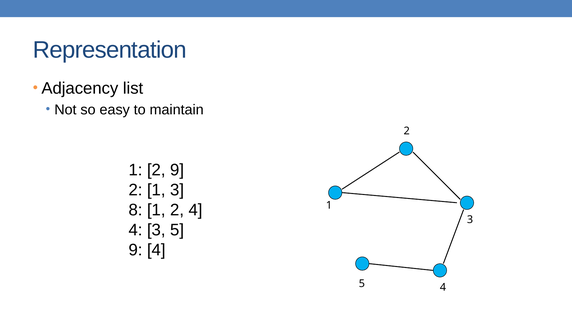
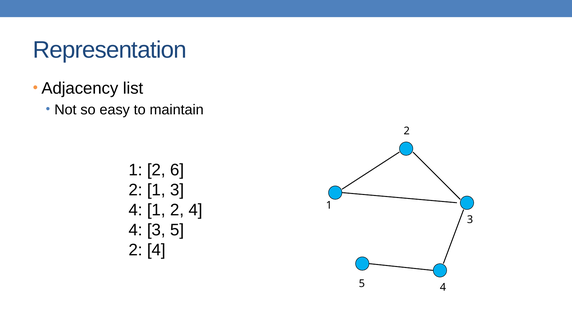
2 9: 9 -> 6 (177, 170)
8: 8 -> 4 (135, 210)
9: 9 -> 2 (135, 250)
